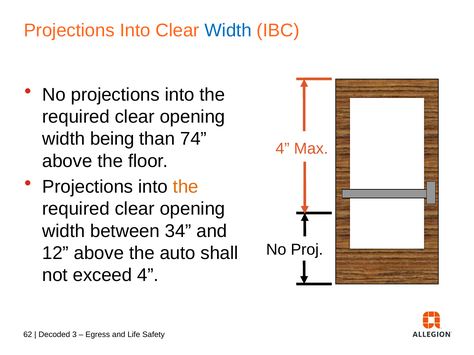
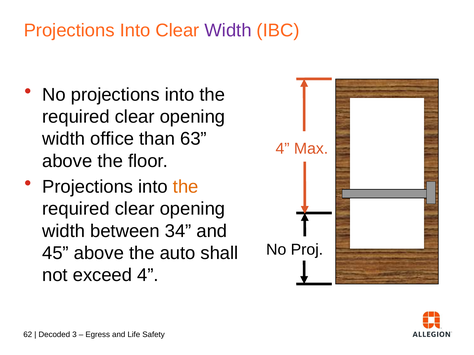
Width colour: blue -> purple (228, 30)
being: being -> office (112, 139)
74: 74 -> 63 (193, 139)
12: 12 -> 45 (55, 253)
